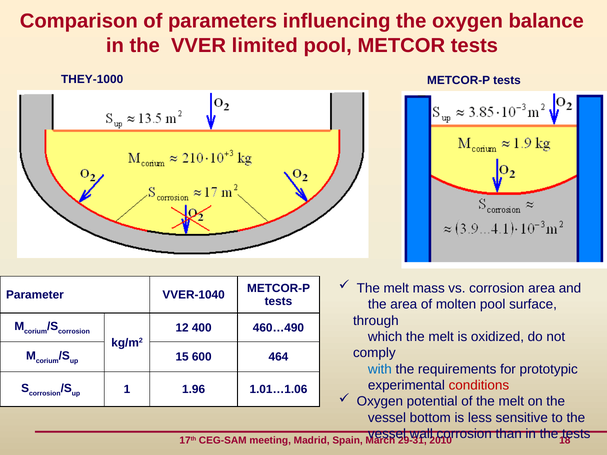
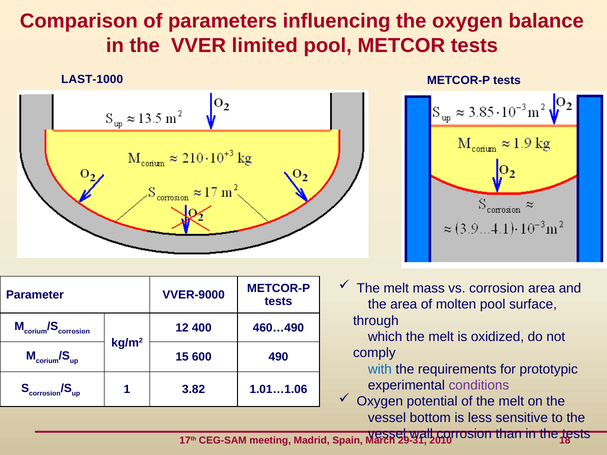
THEY-1000: THEY-1000 -> LAST-1000 (92, 79)
VVER-1040: VVER-1040 -> VVER-9000 (194, 295)
464: 464 -> 490 (278, 357)
conditions colour: red -> purple (479, 385)
1.96: 1.96 -> 3.82 (194, 390)
